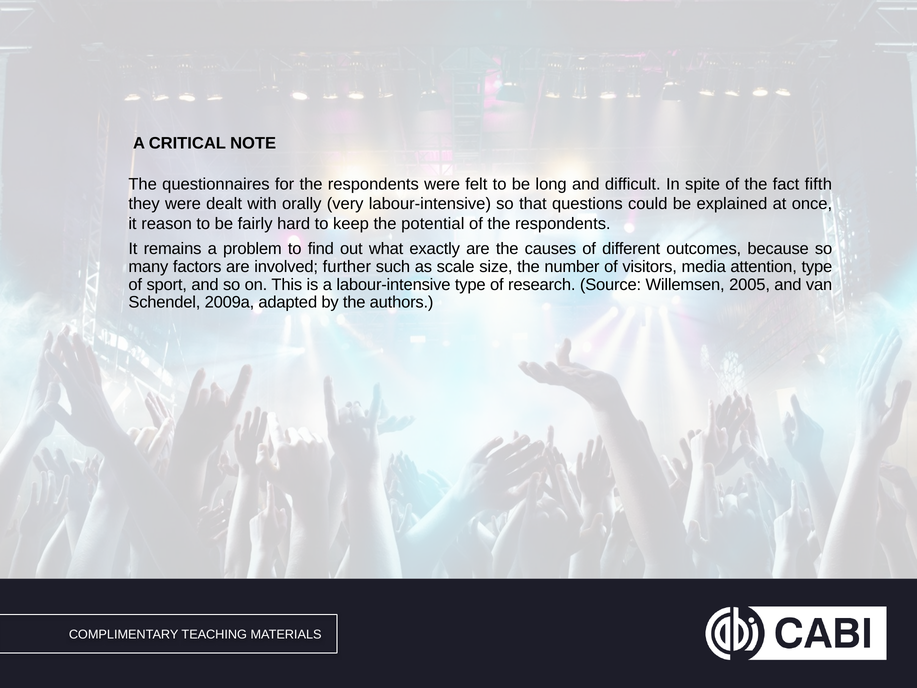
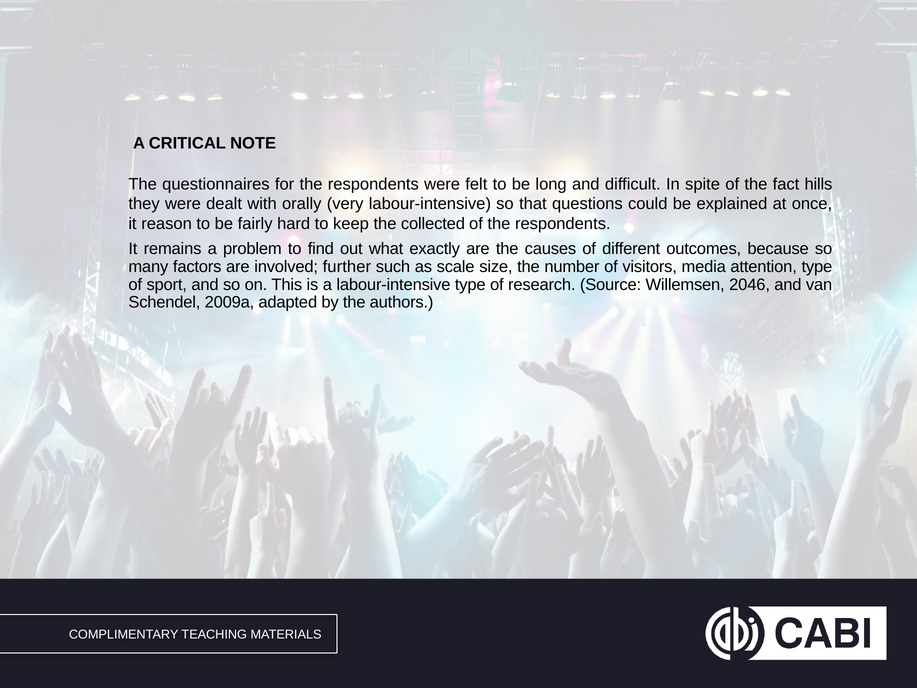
fifth: fifth -> hills (818, 184)
potential: potential -> collected (433, 224)
2005: 2005 -> 2046 (750, 285)
